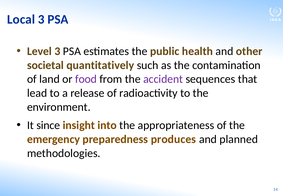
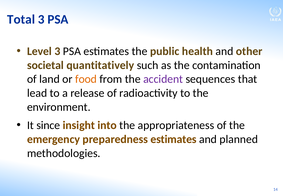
Local: Local -> Total (21, 19)
food colour: purple -> orange (86, 79)
preparedness produces: produces -> estimates (174, 139)
